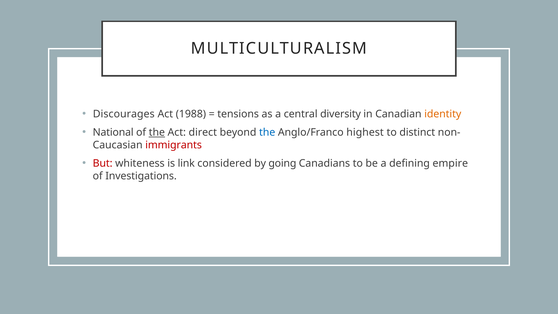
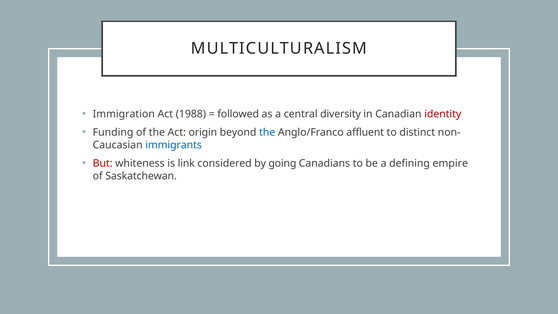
Discourages: Discourages -> Immigration (124, 114)
tensions: tensions -> followed (238, 114)
identity colour: orange -> red (443, 114)
National: National -> Funding (113, 132)
the underline: present -> none (157, 132)
direct: direct -> origin (203, 132)
highest: highest -> affluent (365, 132)
immigrants colour: red -> blue (174, 145)
Investigations: Investigations -> Saskatchewan (141, 176)
